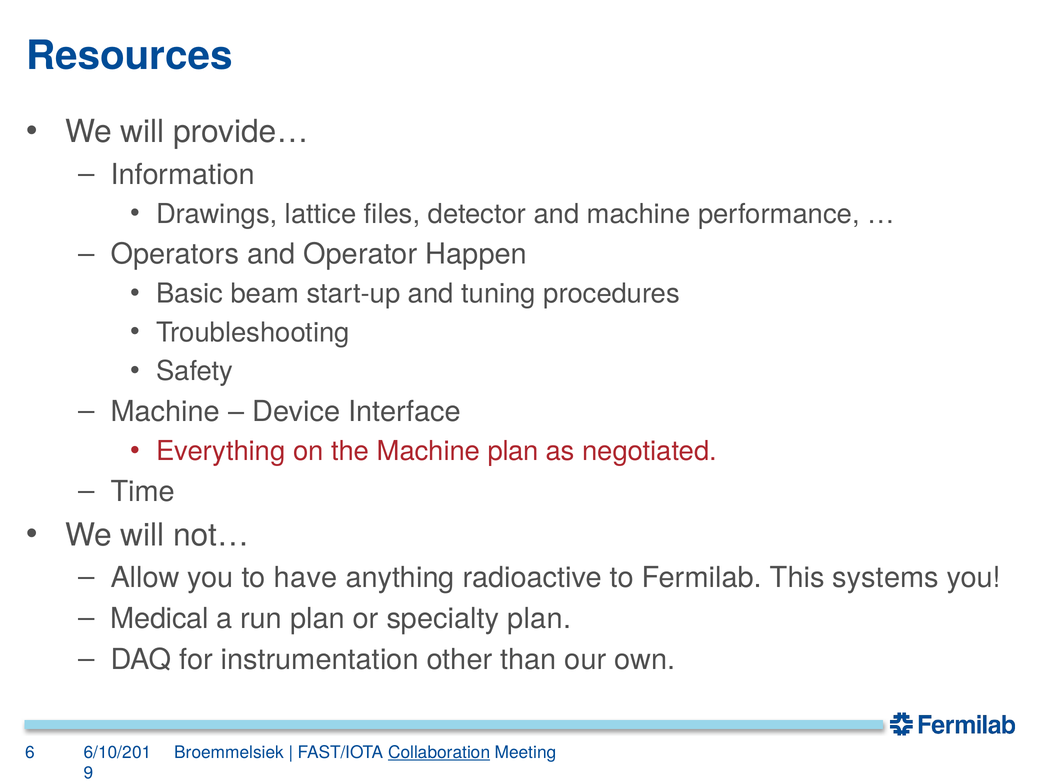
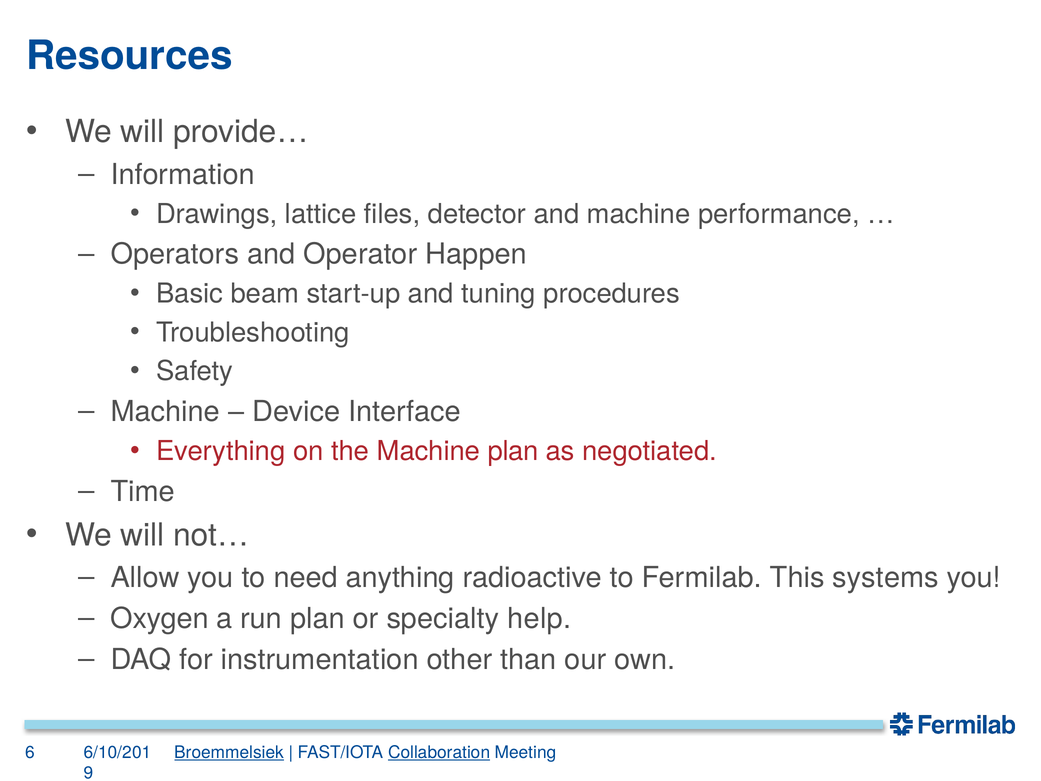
have: have -> need (306, 578)
Medical: Medical -> Oxygen (159, 619)
specialty plan: plan -> help (539, 619)
Broemmelsiek underline: none -> present (229, 752)
